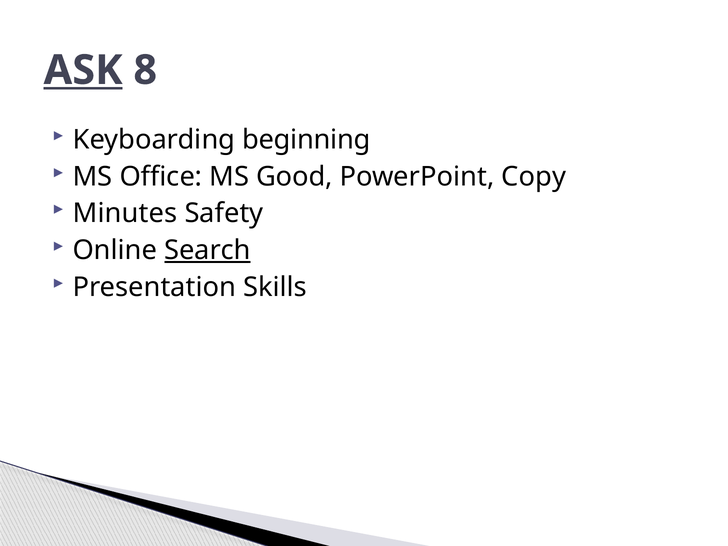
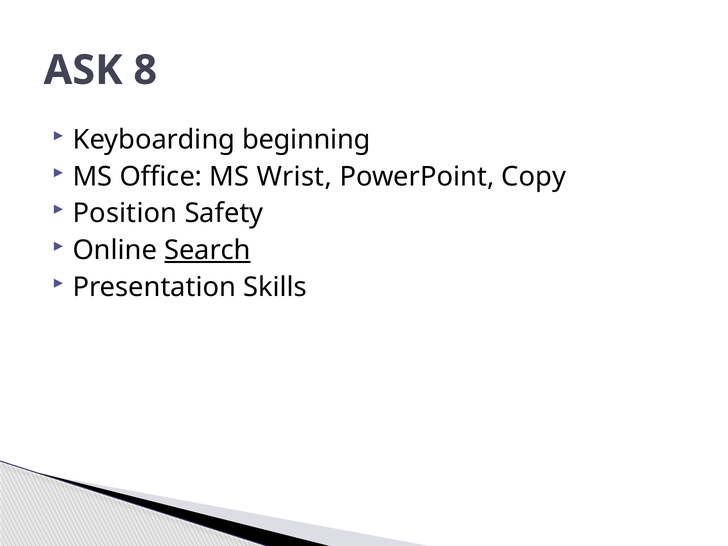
ASK underline: present -> none (83, 70)
Good: Good -> Wrist (294, 177)
Minutes: Minutes -> Position (125, 213)
